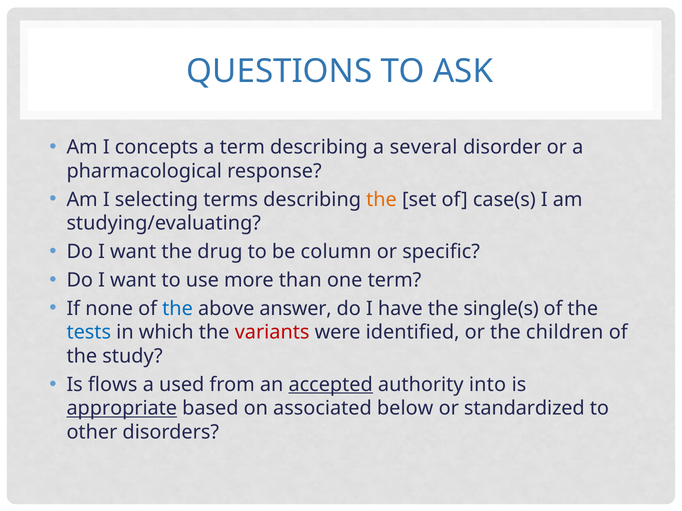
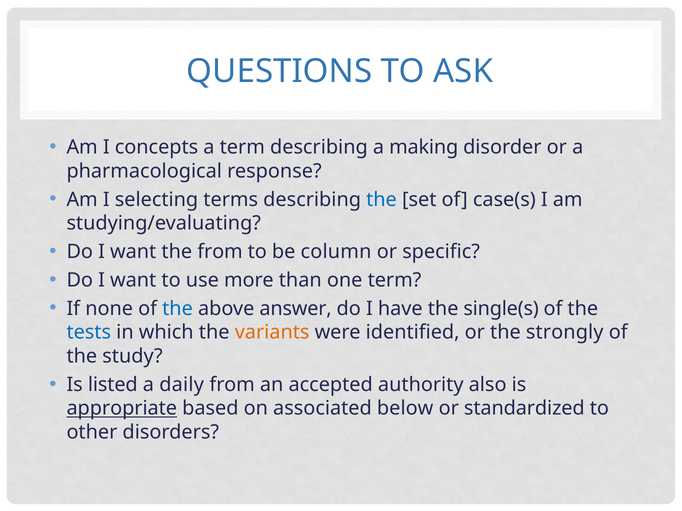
several: several -> making (424, 147)
the colour: orange -> blue (381, 200)
the drug: drug -> from (220, 252)
variants colour: red -> orange (272, 333)
children: children -> strongly (565, 333)
flows: flows -> listed (113, 385)
used: used -> daily (182, 385)
accepted underline: present -> none (331, 385)
into: into -> also (488, 385)
